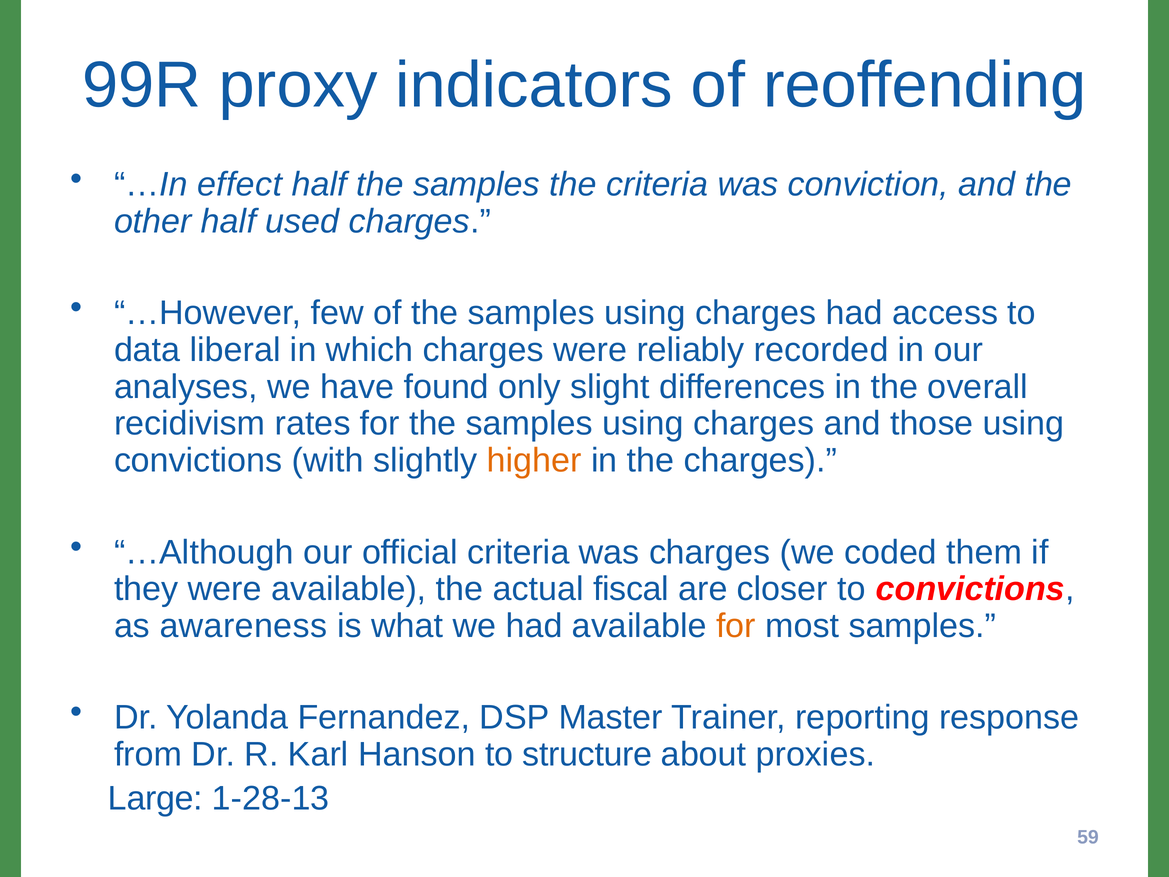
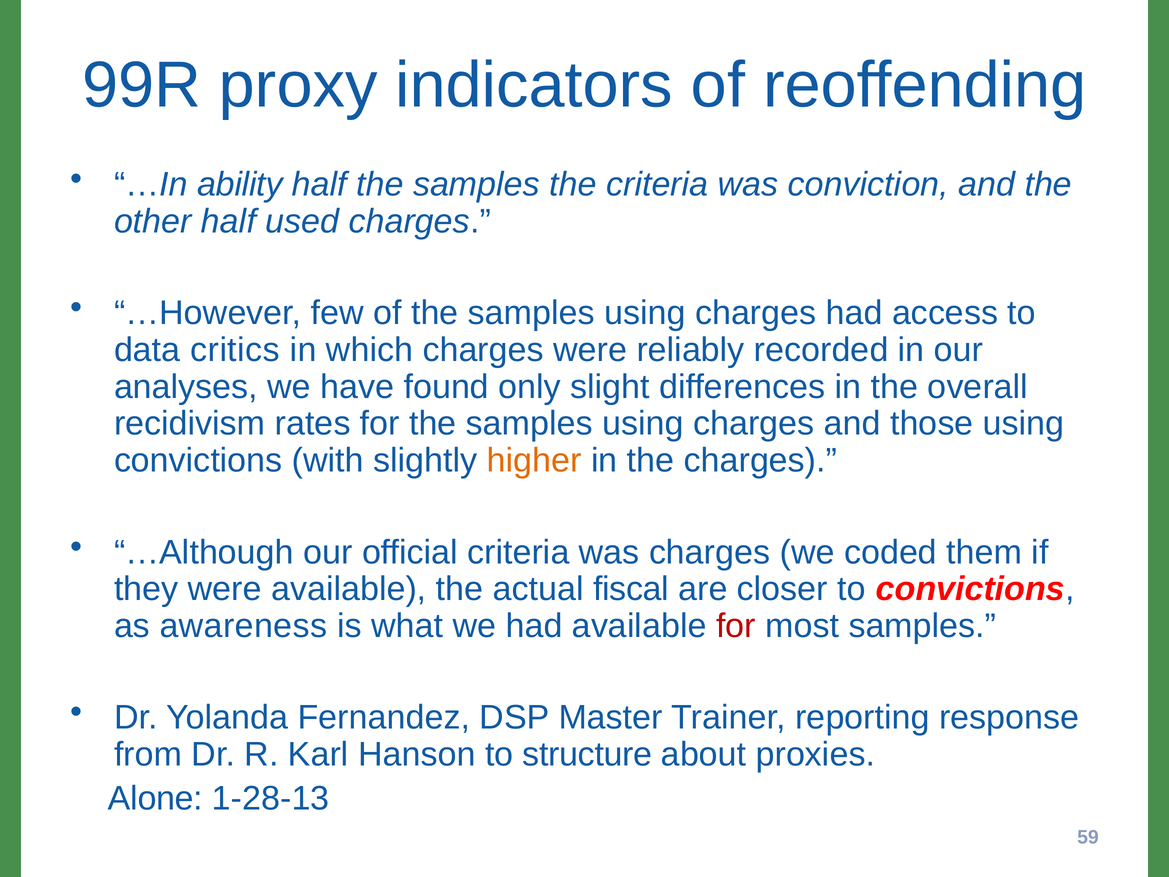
effect: effect -> ability (240, 185)
liberal: liberal -> critics (235, 350)
for colour: orange -> red (736, 626)
Large: Large -> Alone (155, 798)
